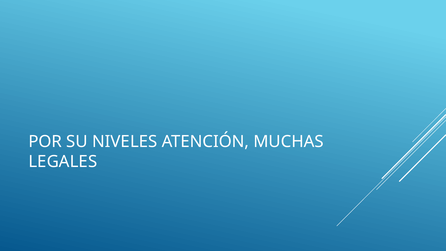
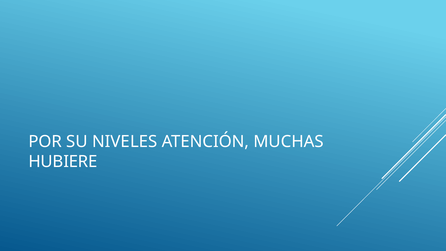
LEGALES: LEGALES -> HUBIERE (63, 162)
